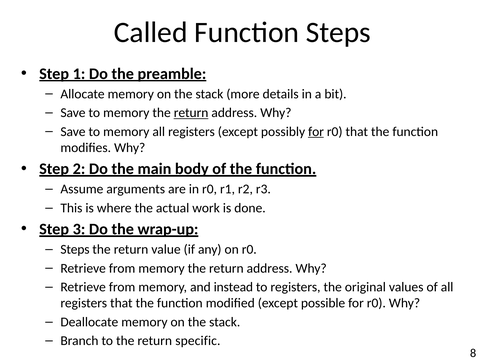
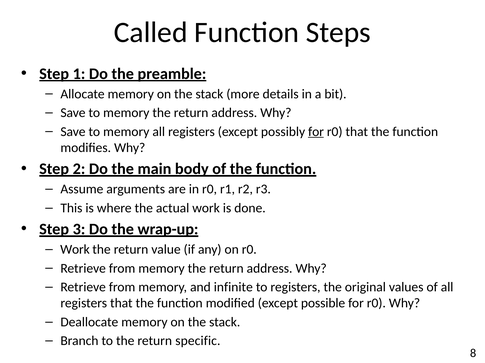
return underline: present -> none (191, 113)
Steps: Steps -> Work (75, 250)
instead: instead -> infinite (233, 288)
